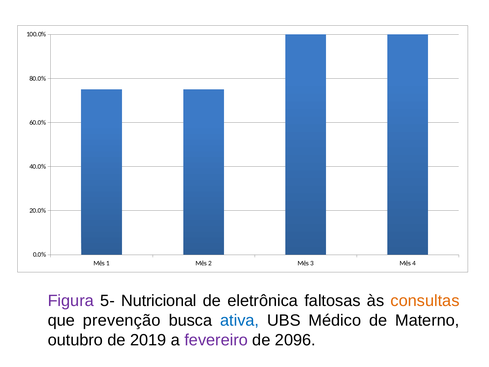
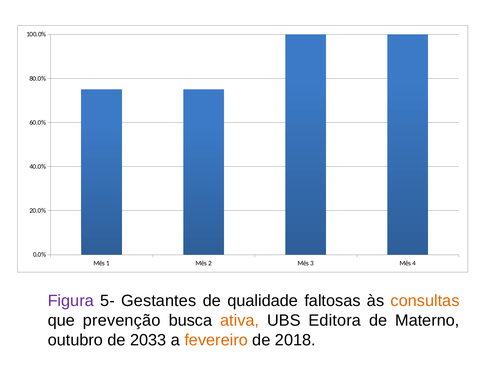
Nutricional: Nutricional -> Gestantes (159, 301)
eletrônica: eletrônica -> qualidade (263, 301)
ativa colour: blue -> orange (240, 320)
Médico: Médico -> Editora (335, 320)
2019: 2019 -> 2033 (148, 340)
fevereiro colour: purple -> orange (216, 340)
2096: 2096 -> 2018 (295, 340)
